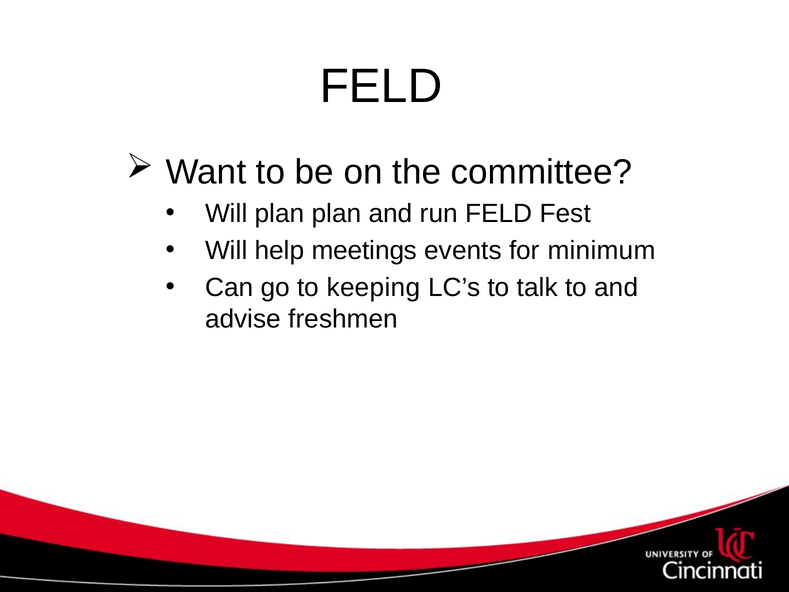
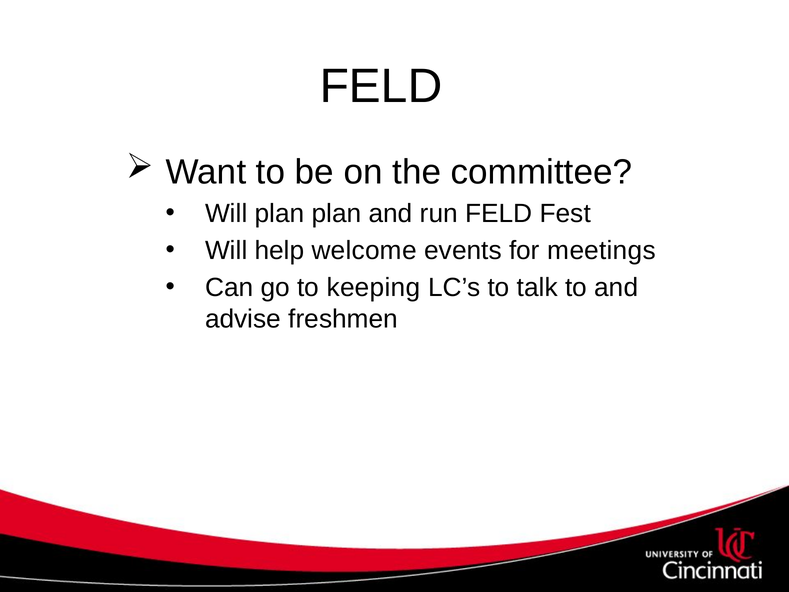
meetings: meetings -> welcome (364, 250)
minimum: minimum -> meetings (602, 250)
